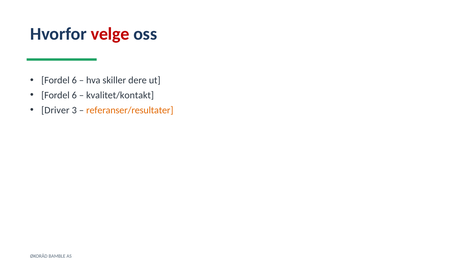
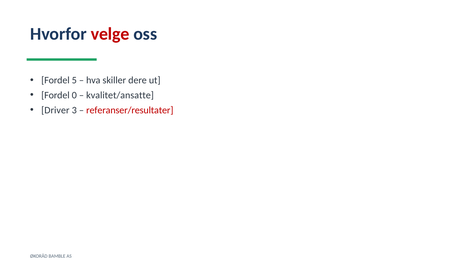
6: 6 -> 5 (74, 80)
6: 6 -> 0 (74, 95)
kvalitet/kontakt: kvalitet/kontakt -> kvalitet/ansatte (120, 95)
referanser/resultater colour: orange -> red (130, 110)
